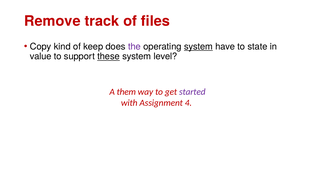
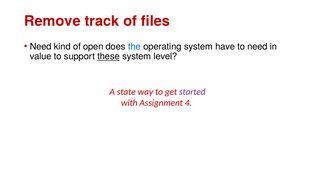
Copy: Copy -> Need (41, 47)
keep: keep -> open (93, 47)
the colour: purple -> blue (134, 47)
system underline: present -> none (198, 47)
to state: state -> need (258, 47)
them: them -> state (126, 92)
